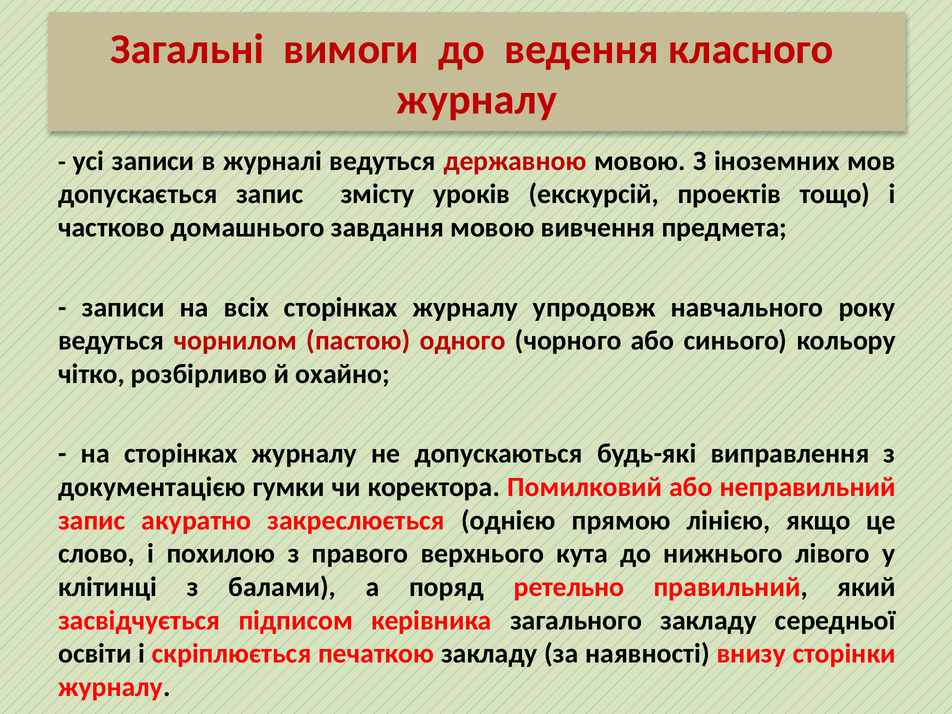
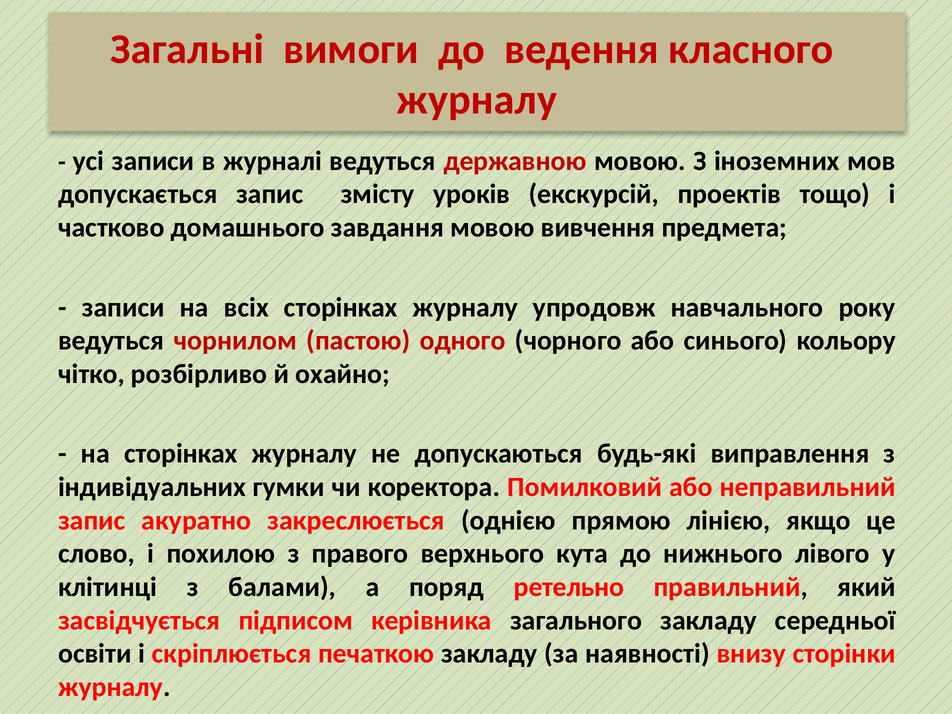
документацією: документацією -> індивідуальних (152, 487)
